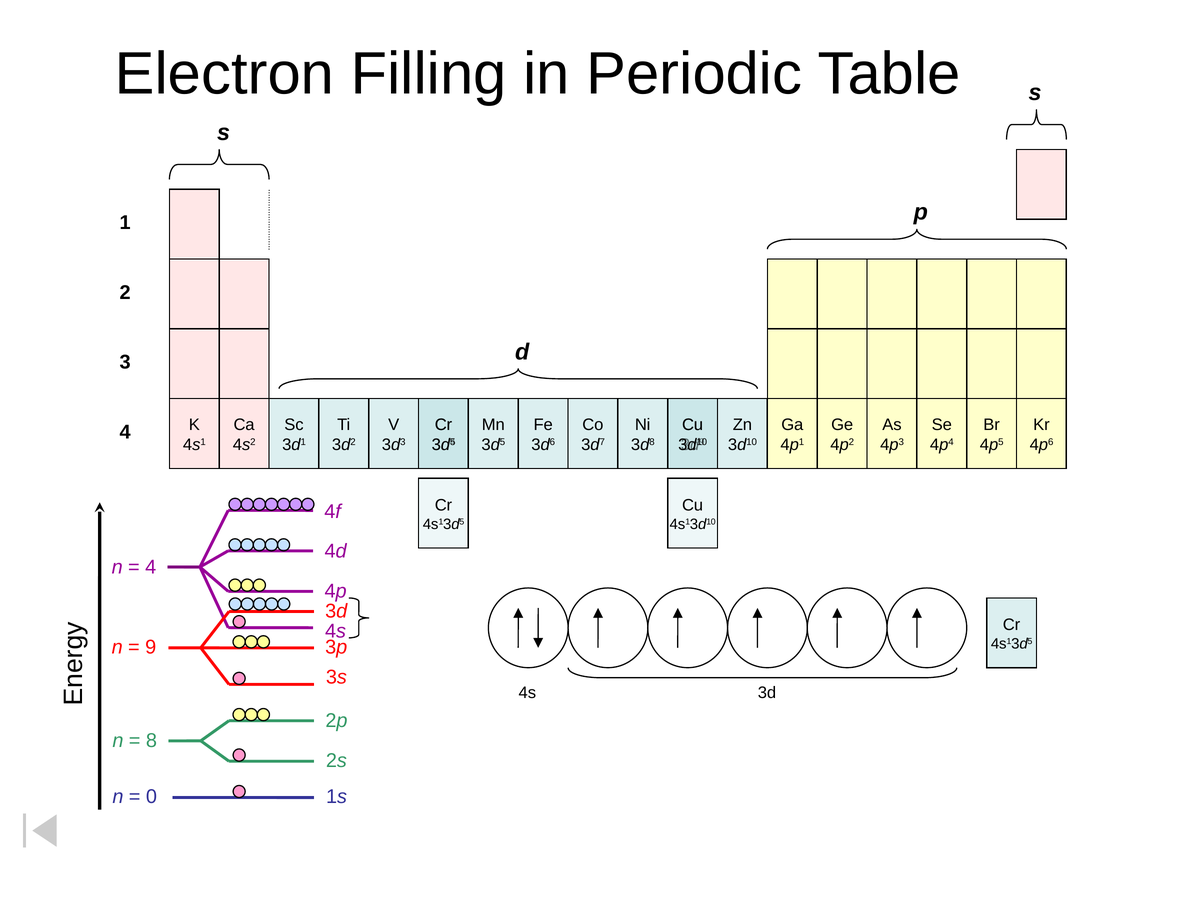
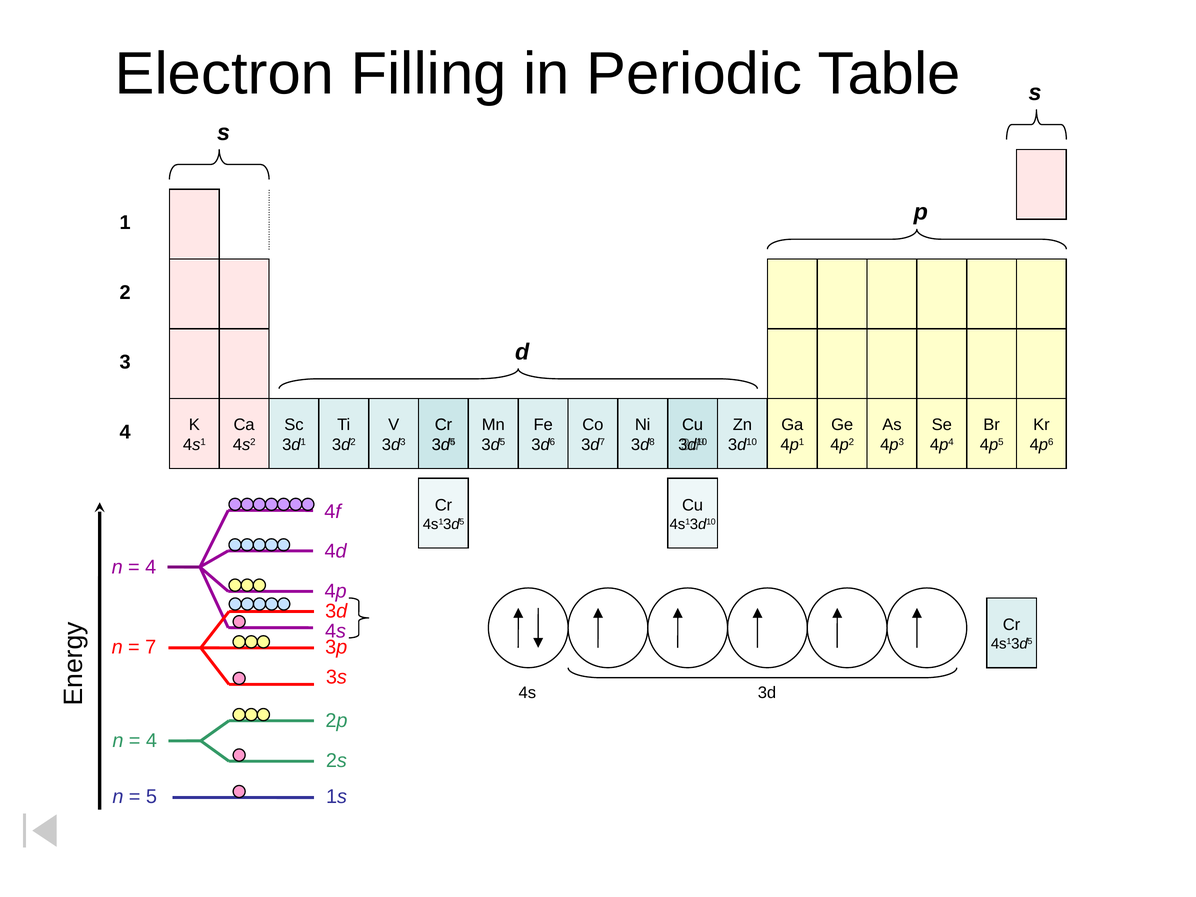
9: 9 -> 7 (151, 647)
8: 8 -> 4 (151, 741)
0: 0 -> 5 (151, 797)
